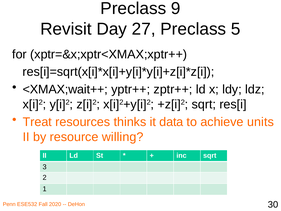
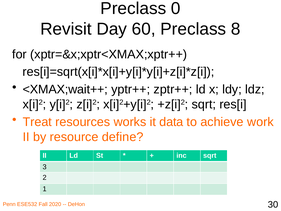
9: 9 -> 0 (176, 8)
27: 27 -> 60 (144, 29)
5: 5 -> 8 (236, 29)
thinks: thinks -> works (130, 122)
units: units -> work (260, 122)
willing: willing -> define (123, 137)
